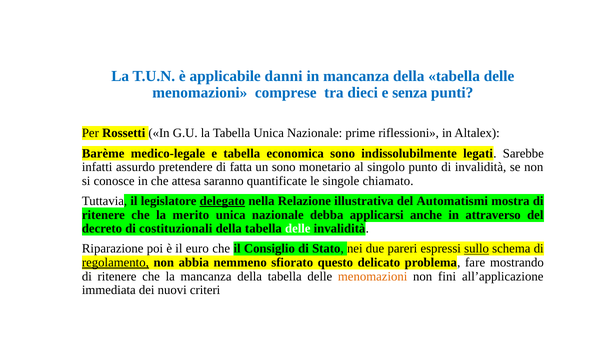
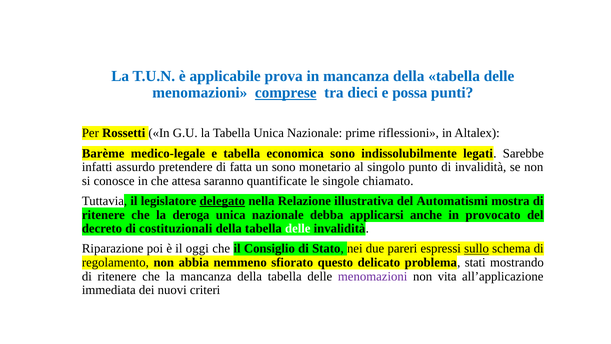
danni: danni -> prova (284, 76)
comprese underline: none -> present (286, 93)
senza: senza -> possa (410, 93)
merito: merito -> deroga (191, 215)
attraverso: attraverso -> provocato (493, 215)
euro: euro -> oggi (197, 249)
regolamento underline: present -> none (115, 262)
fare: fare -> stati (475, 262)
menomazioni colour: orange -> purple (373, 276)
fini: fini -> vita (447, 276)
